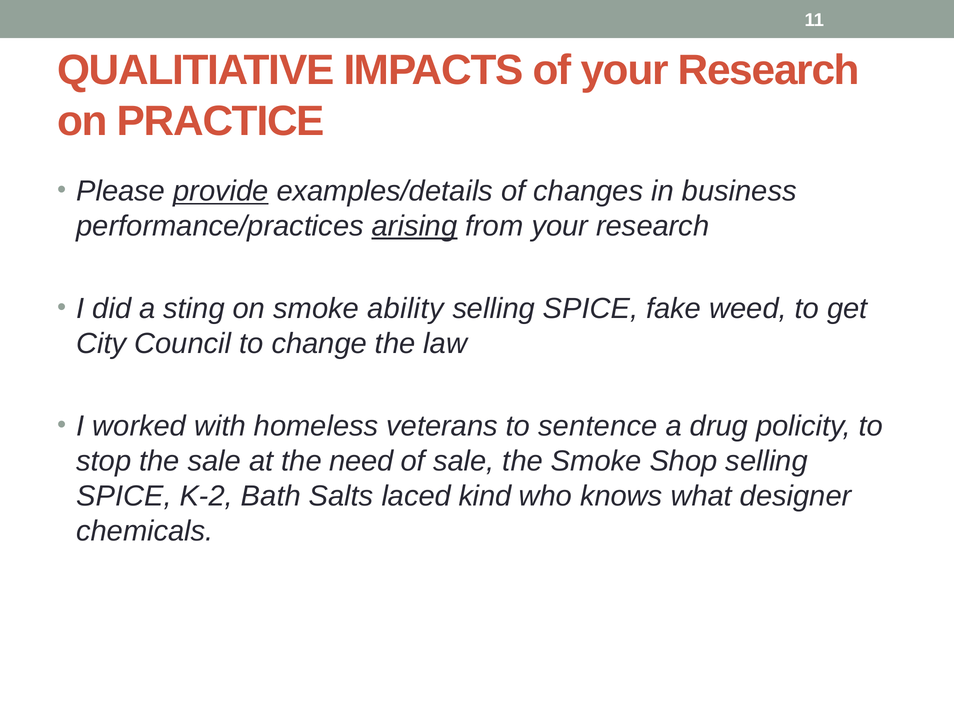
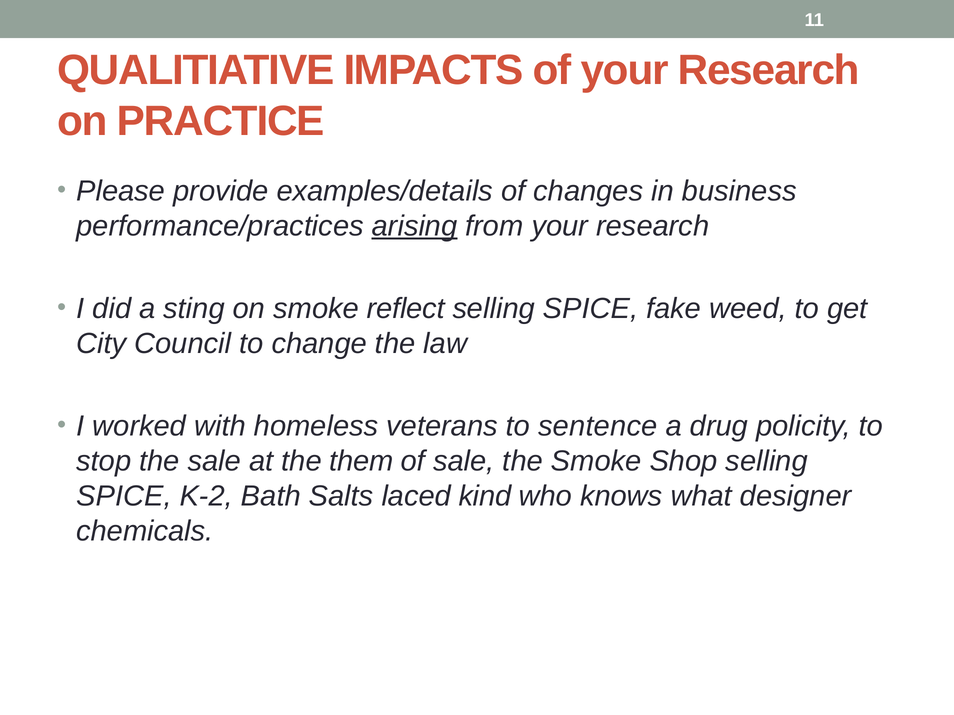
provide underline: present -> none (221, 191)
ability: ability -> reflect (406, 309)
need: need -> them (361, 461)
